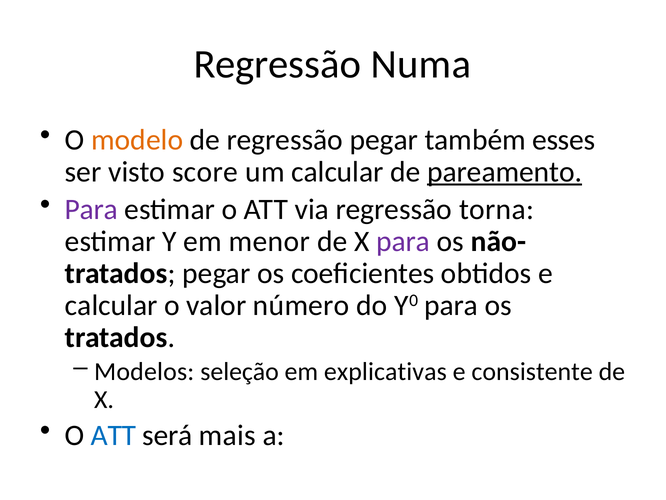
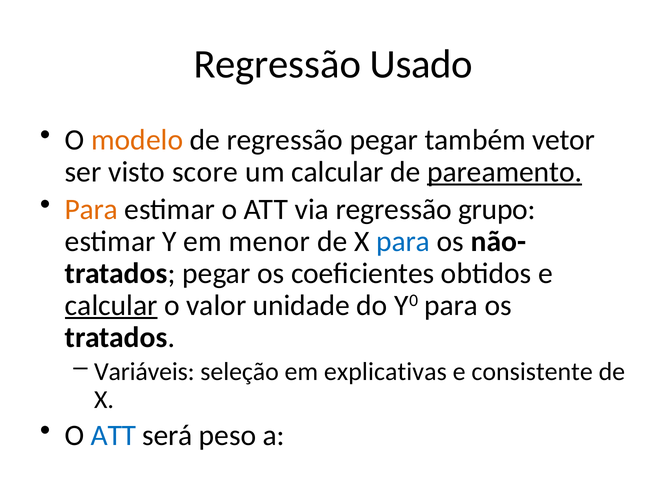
Numa: Numa -> Usado (421, 64)
esses: esses -> vetor (564, 140)
Para colour: purple -> orange (91, 209)
torna: torna -> grupo (497, 209)
para colour: purple -> blue (403, 241)
calcular underline: none -> present (111, 305)
número: número -> unidade (301, 305)
Modelos: Modelos -> Variáveis (144, 371)
mais: mais -> peso (228, 435)
